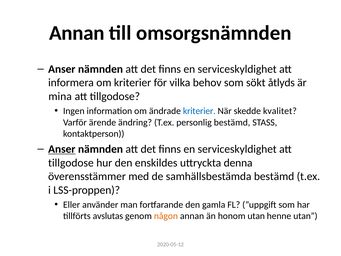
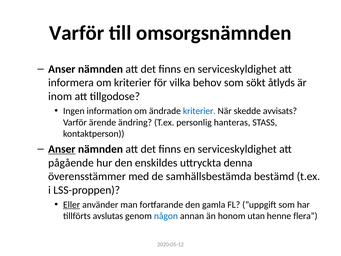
Annan: Annan -> Varför (77, 33)
mina: mina -> inom (60, 96)
kvalitet: kvalitet -> avvisats (280, 111)
personlig bestämd: bestämd -> hanteras (232, 122)
tillgodose: tillgodose -> pågående (71, 163)
Eller underline: none -> present (72, 205)
någon colour: orange -> blue (166, 216)
henne utan: utan -> flera (305, 216)
